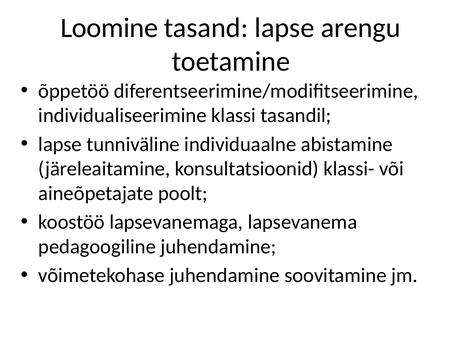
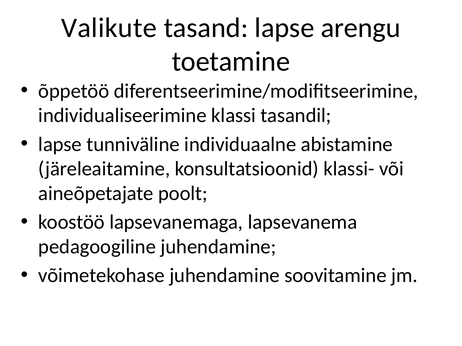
Loomine: Loomine -> Valikute (109, 28)
